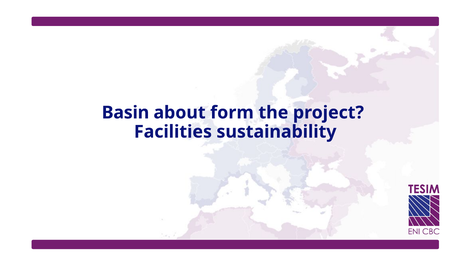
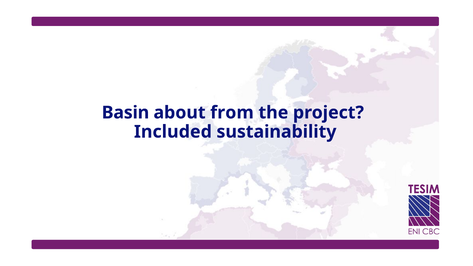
form: form -> from (232, 113)
Facilities: Facilities -> Included (173, 132)
